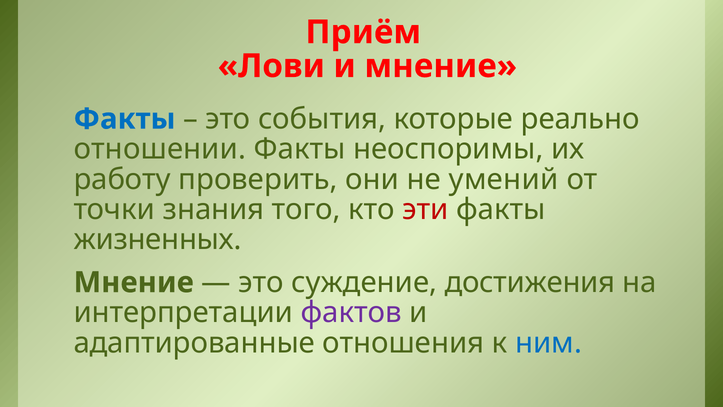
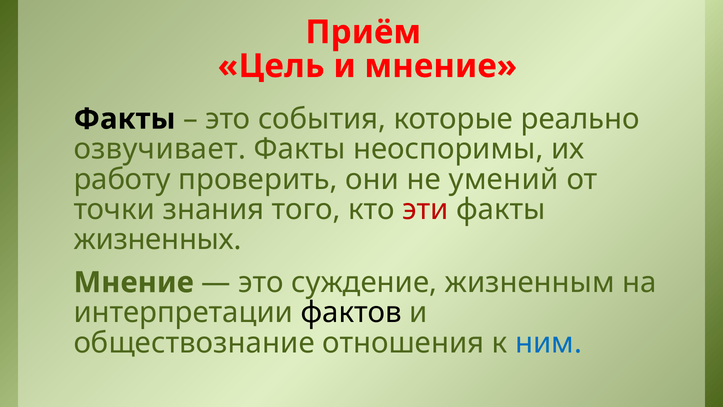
Лови: Лови -> Цель (271, 66)
Факты colour: blue -> black (125, 119)
отношении: отношении -> озвучивает (160, 149)
достижения: достижения -> жизненным (530, 282)
фактов colour: purple -> black (351, 313)
адаптированные: адаптированные -> обществознание (194, 343)
